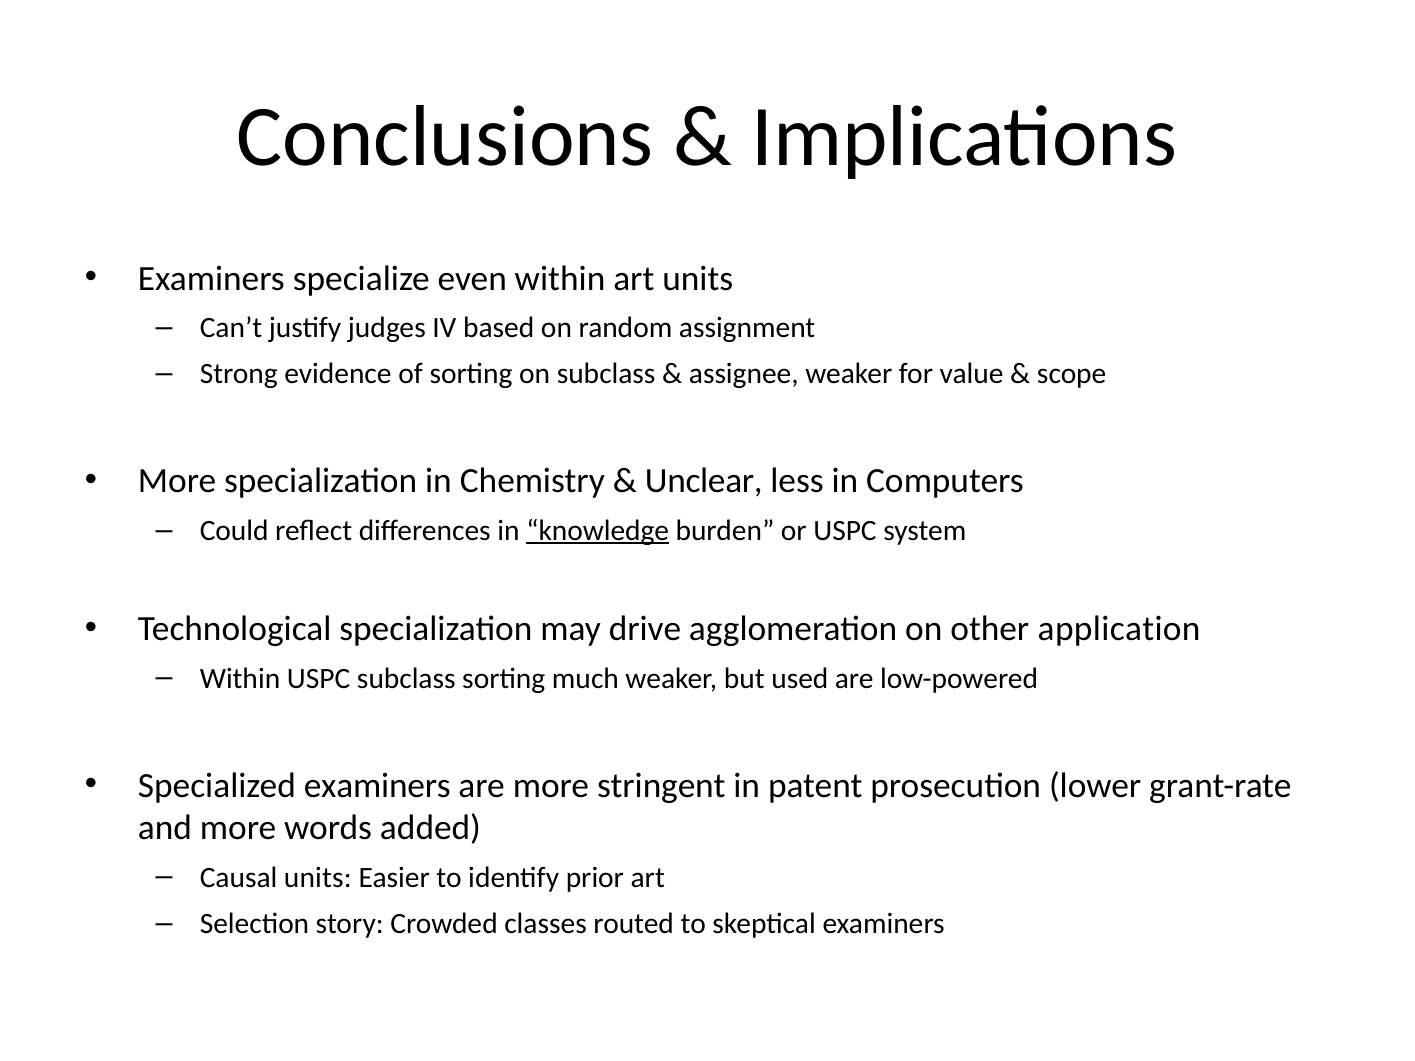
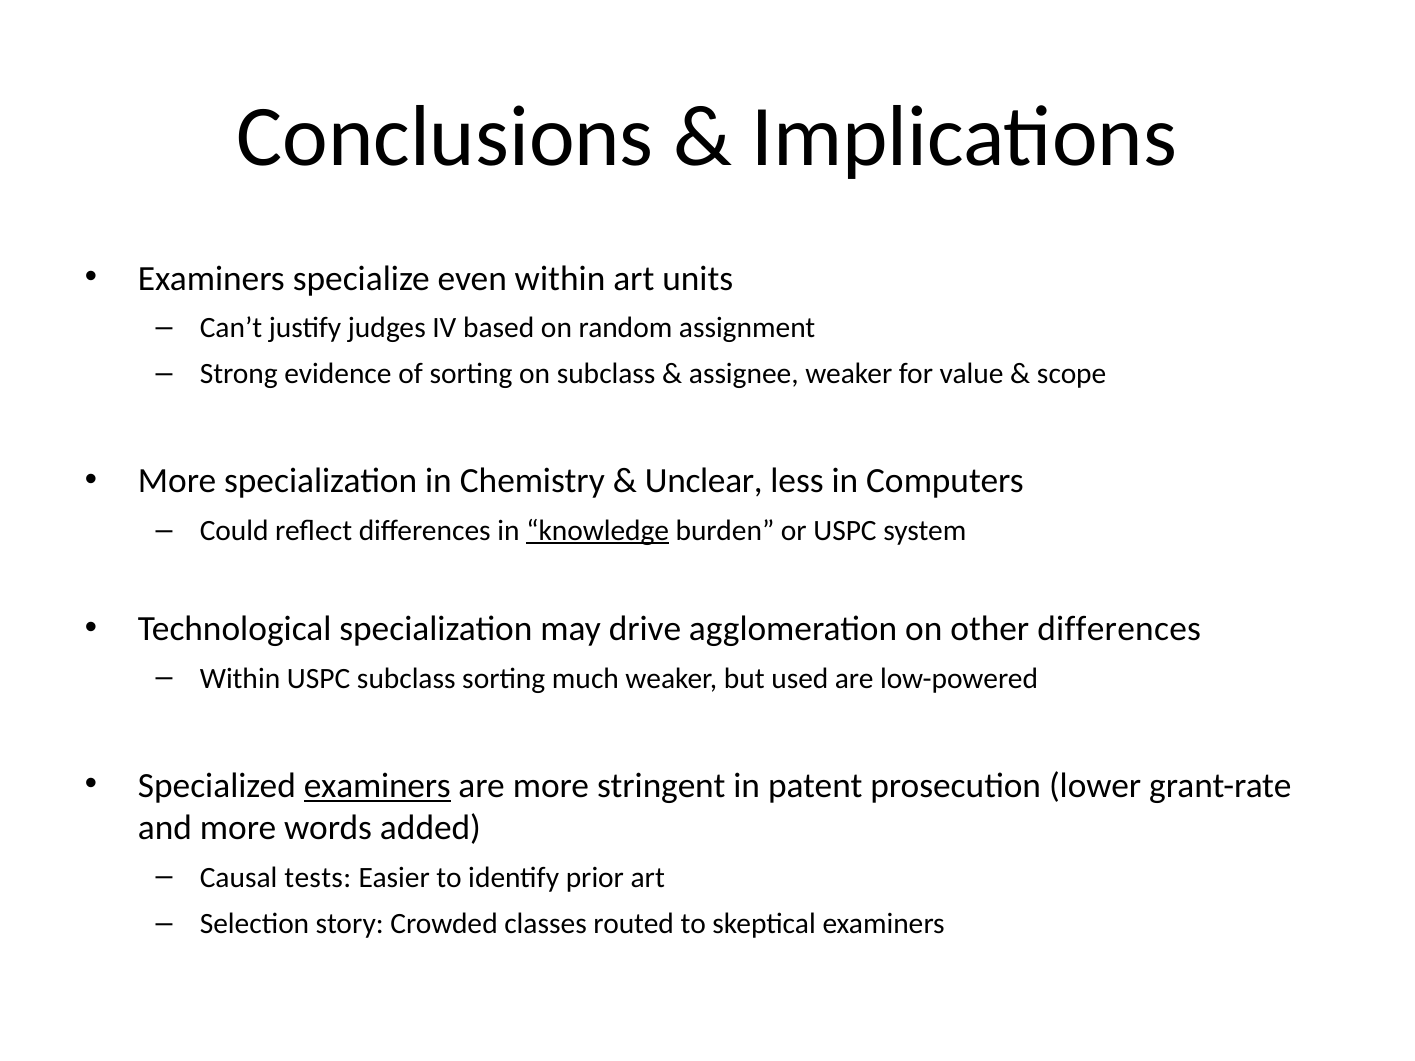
other application: application -> differences (1119, 629)
examiners underline: none -> present (377, 786)
Causal units: units -> tests (318, 878)
